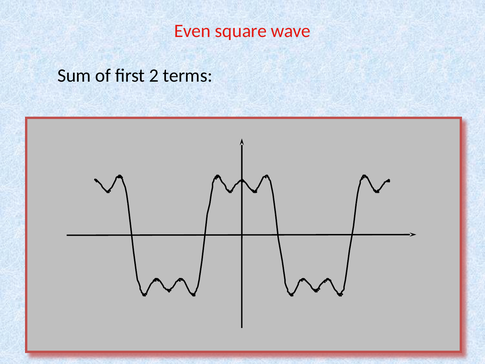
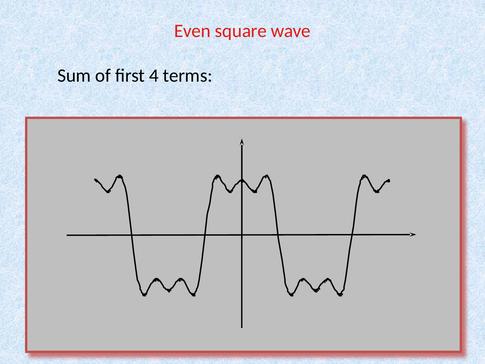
2: 2 -> 4 (154, 75)
